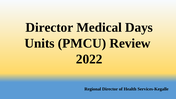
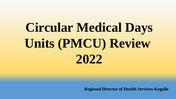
Director: Director -> Circular (49, 27)
